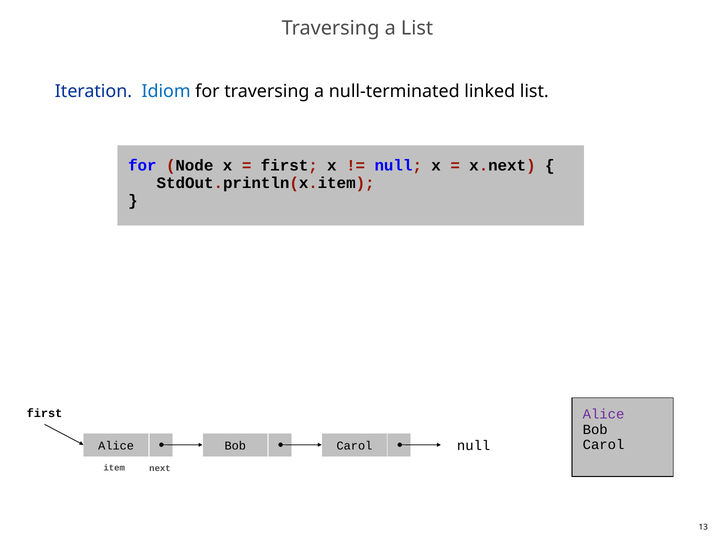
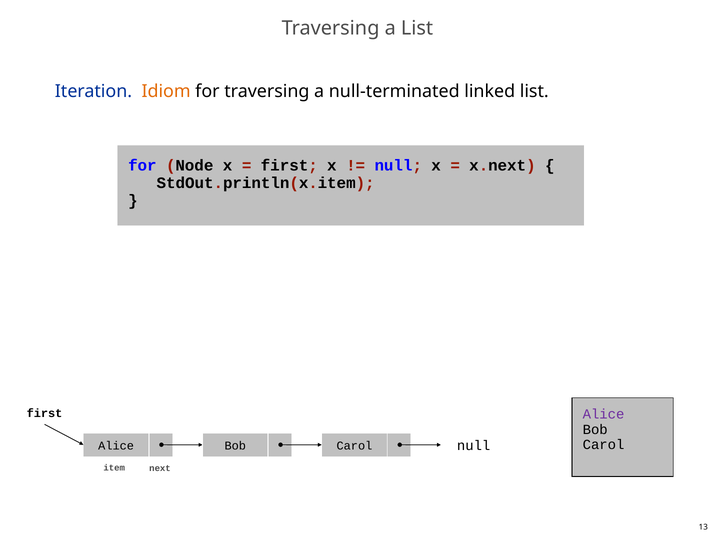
Idiom colour: blue -> orange (166, 91)
